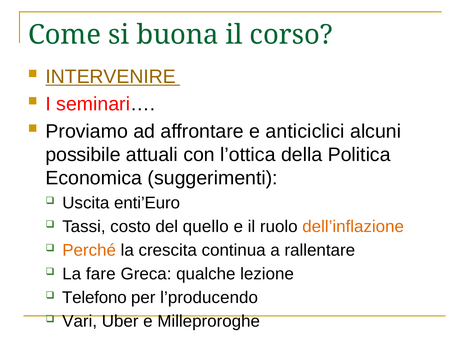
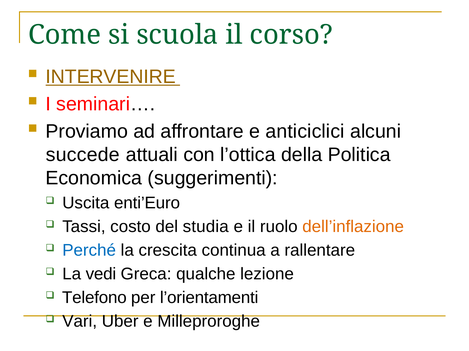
buona: buona -> scuola (177, 35)
possibile: possibile -> succede (83, 155)
quello: quello -> studia (206, 227)
Perché colour: orange -> blue (89, 251)
fare: fare -> vedi (101, 275)
l’producendo: l’producendo -> l’orientamenti (209, 298)
